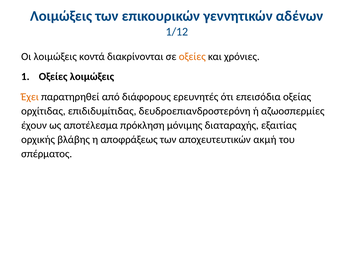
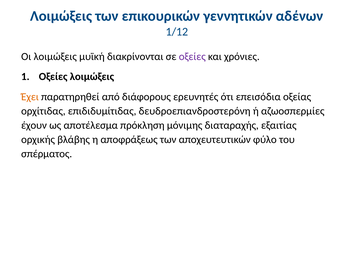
κοντά: κοντά -> μυϊκή (92, 56)
οξείες colour: orange -> purple (192, 56)
ακμή: ακμή -> φύλο (265, 139)
